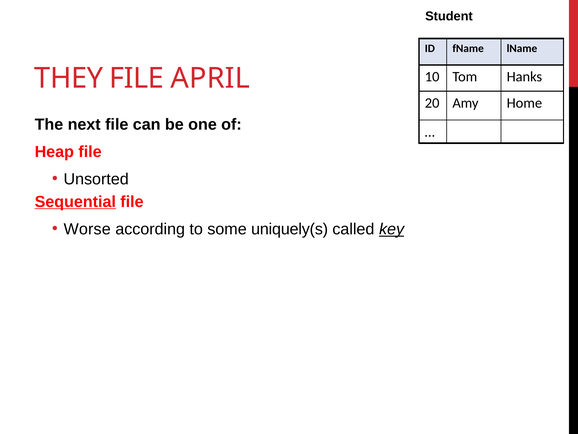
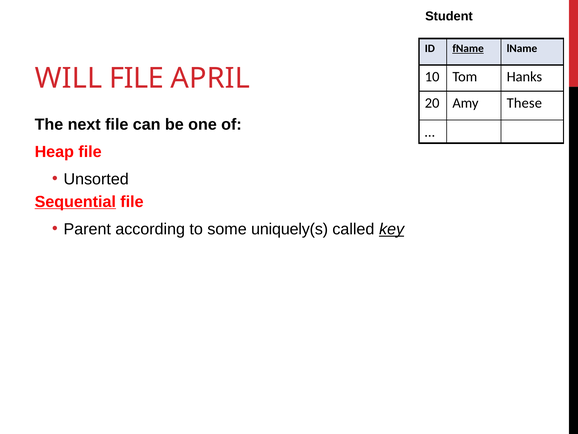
fName underline: none -> present (468, 48)
THEY: THEY -> WILL (69, 78)
Home: Home -> These (524, 103)
Worse: Worse -> Parent (87, 229)
